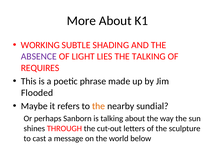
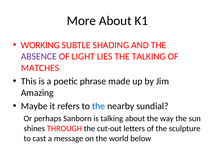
REQUIRES: REQUIRES -> MATCHES (40, 68)
Flooded: Flooded -> Amazing (37, 93)
the colour: orange -> blue (99, 106)
